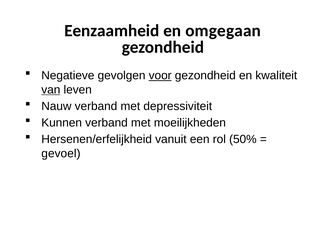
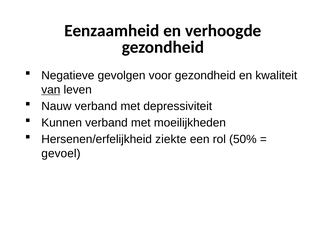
omgegaan: omgegaan -> verhoogde (223, 31)
voor underline: present -> none (160, 75)
vanuit: vanuit -> ziekte (171, 139)
